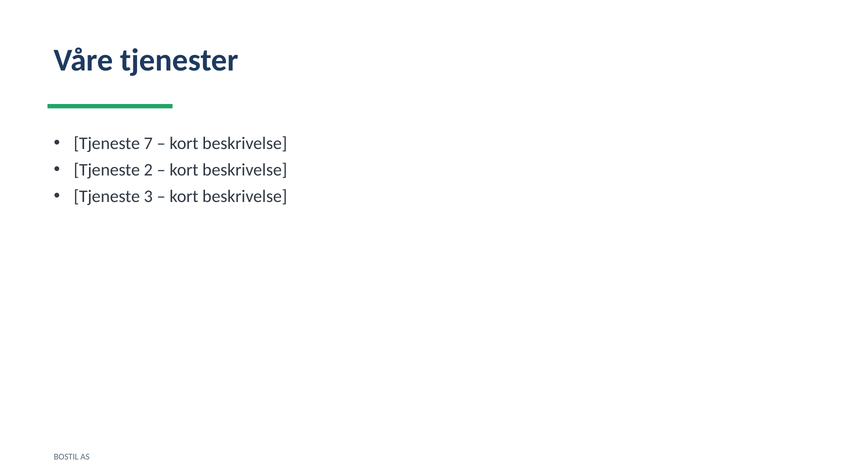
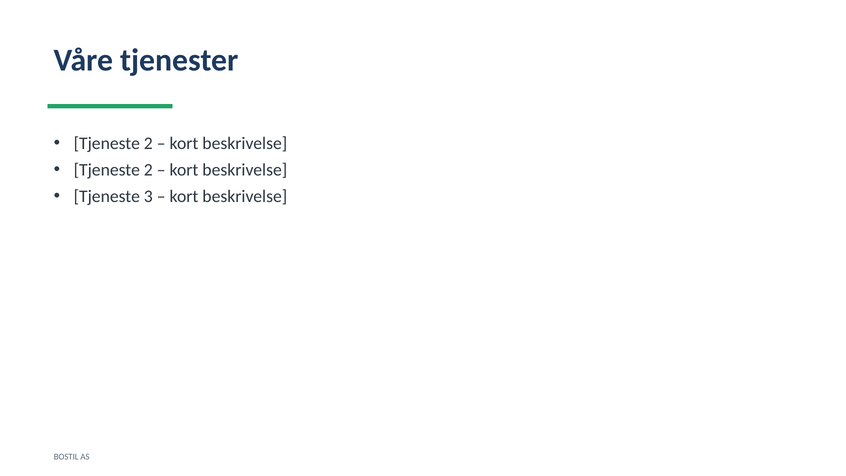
7: 7 -> 2 (148, 143)
